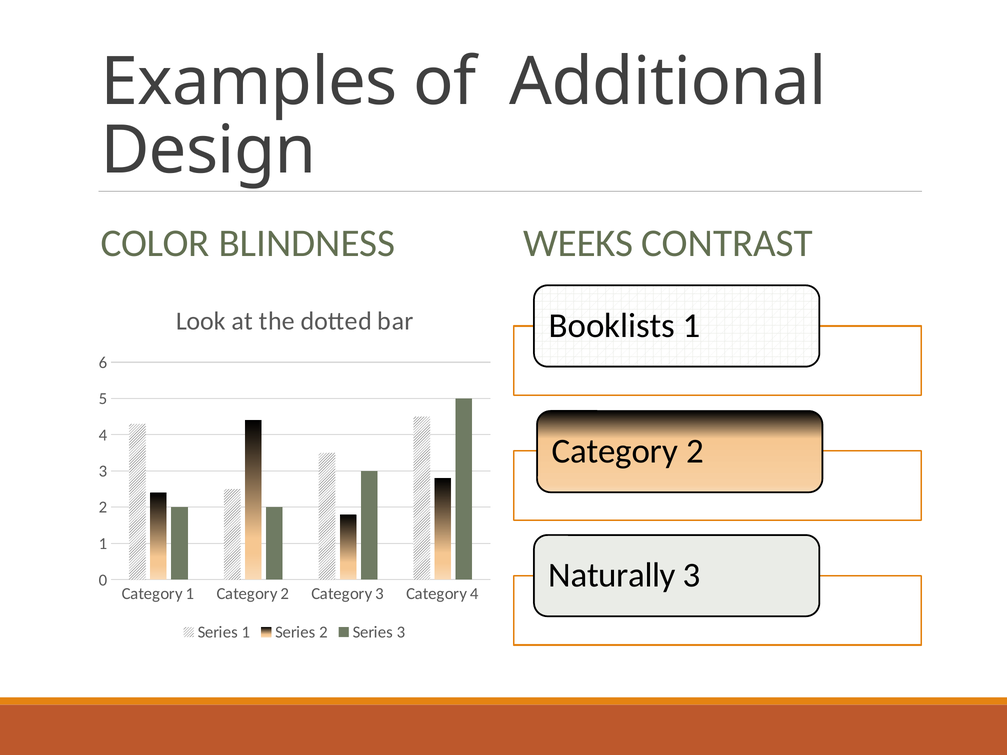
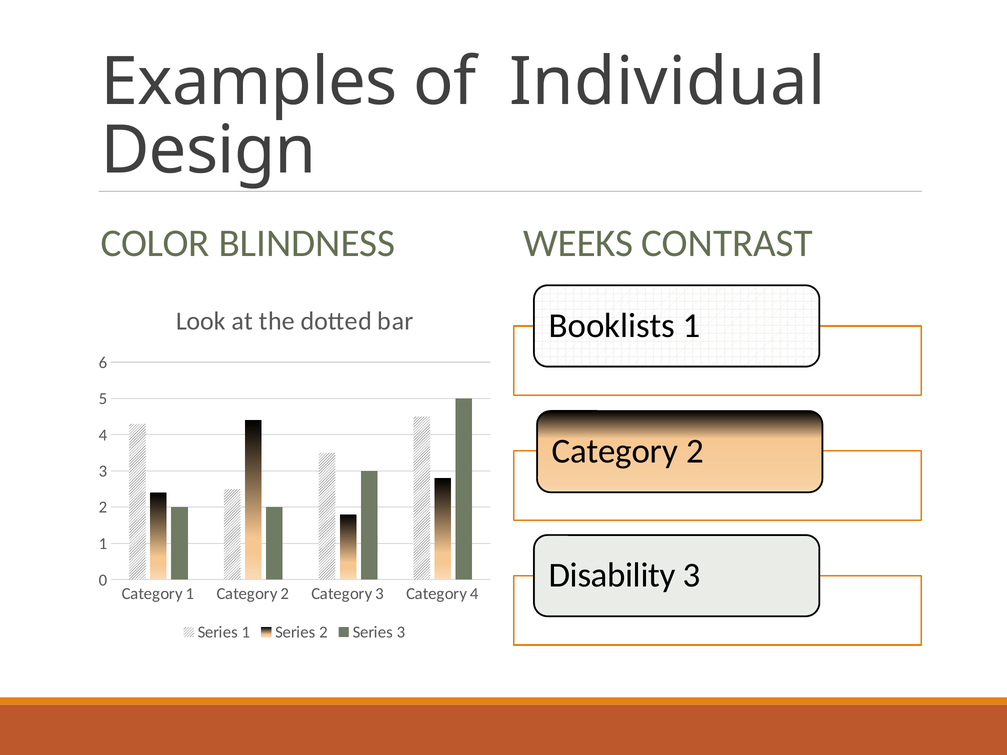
Additional: Additional -> Individual (667, 82)
Naturally: Naturally -> Disability (612, 576)
